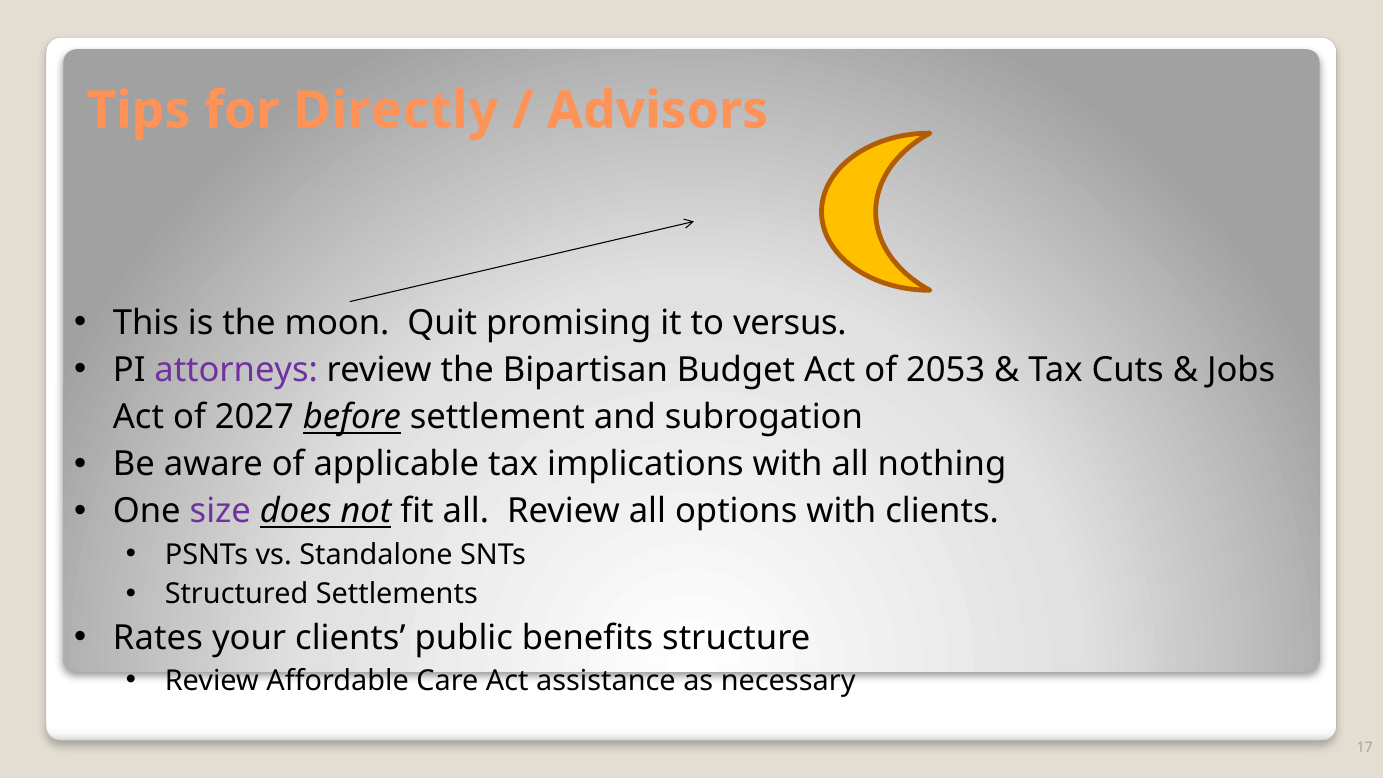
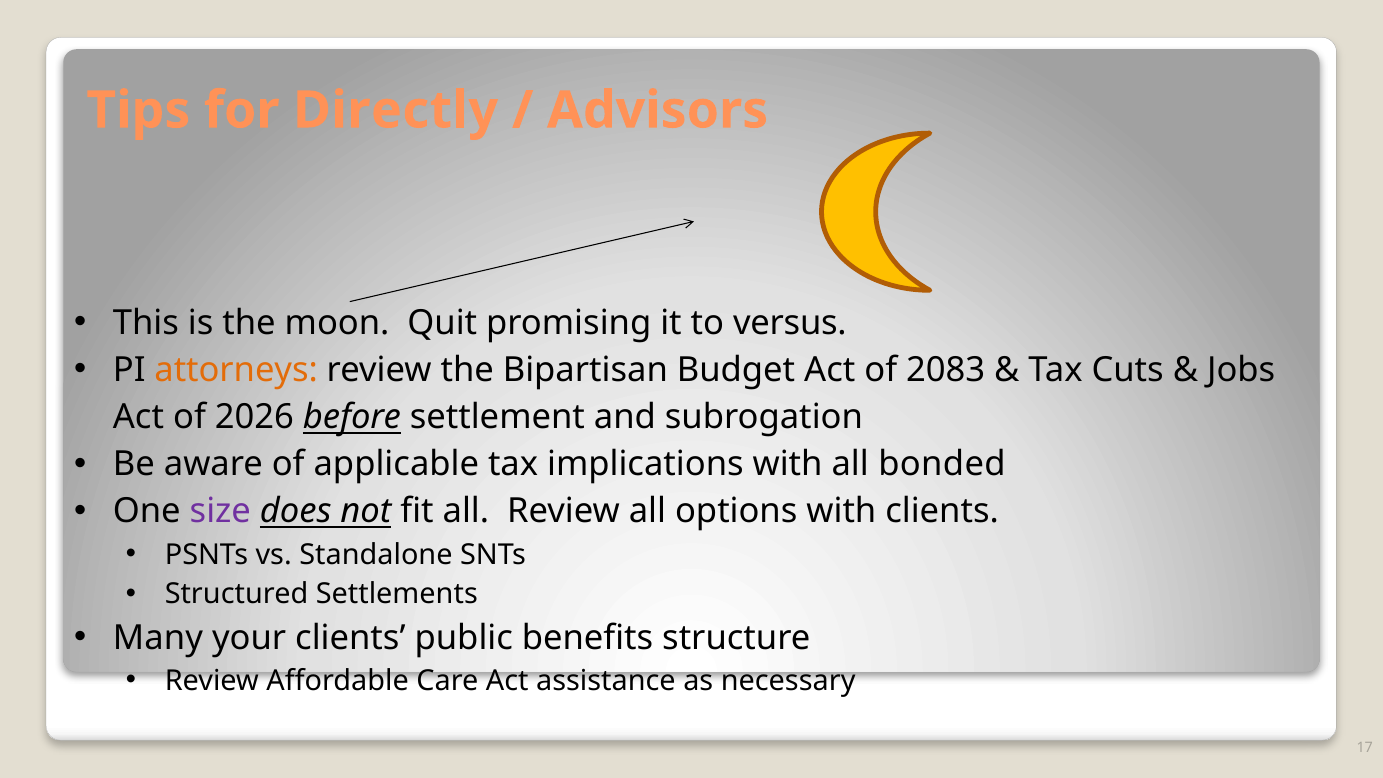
attorneys colour: purple -> orange (236, 370)
2053: 2053 -> 2083 (946, 370)
2027: 2027 -> 2026 (254, 417)
nothing: nothing -> bonded (942, 464)
Rates: Rates -> Many (158, 638)
